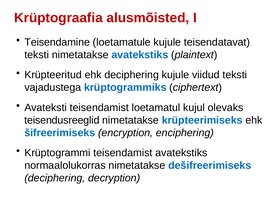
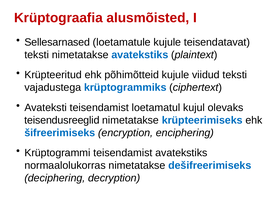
Teisendamine: Teisendamine -> Sellesarnased (57, 42)
ehk deciphering: deciphering -> põhimõtteid (132, 75)
